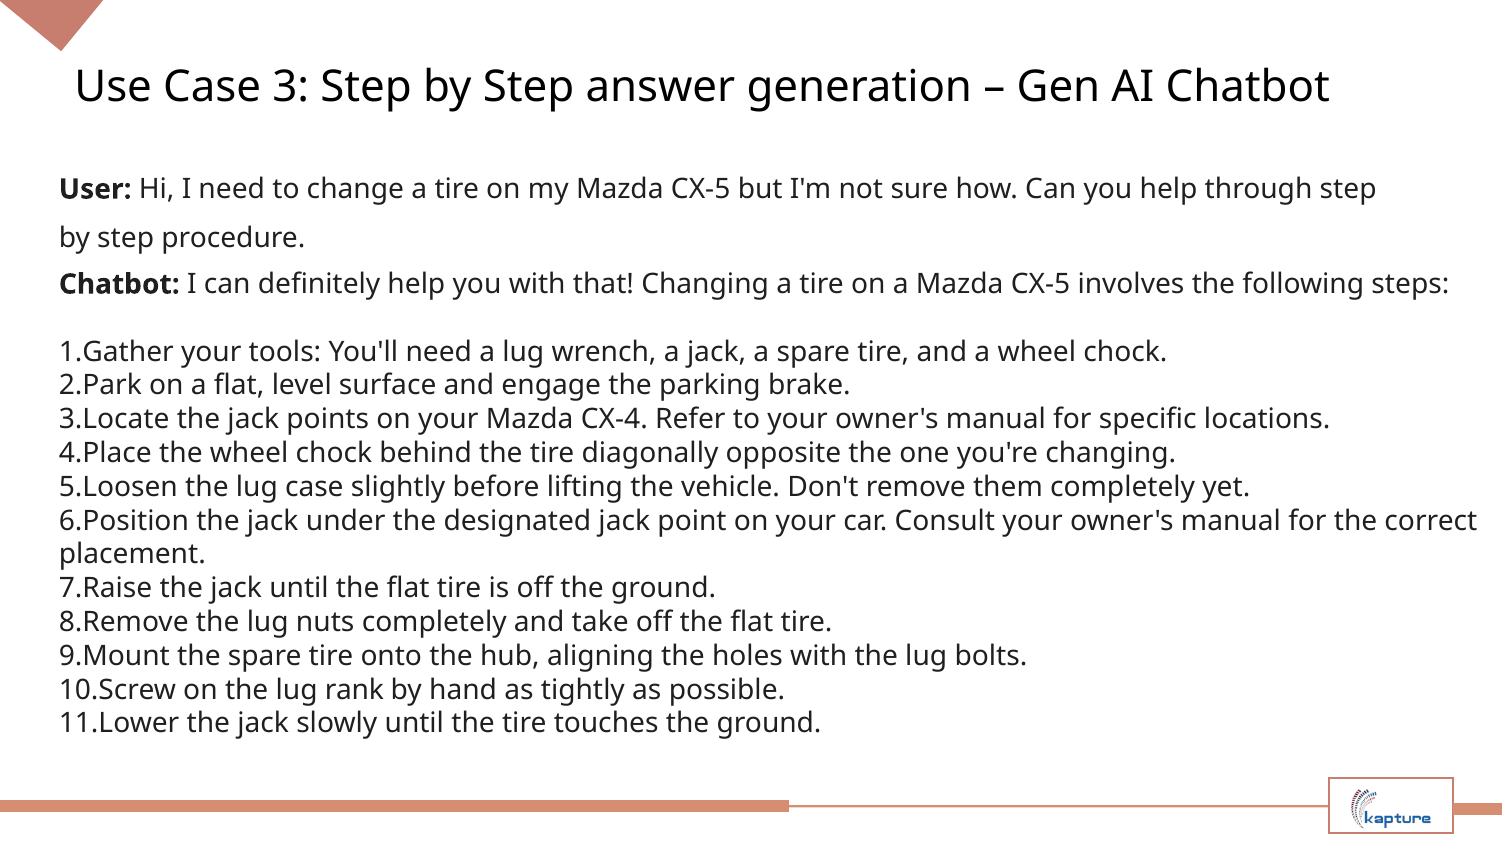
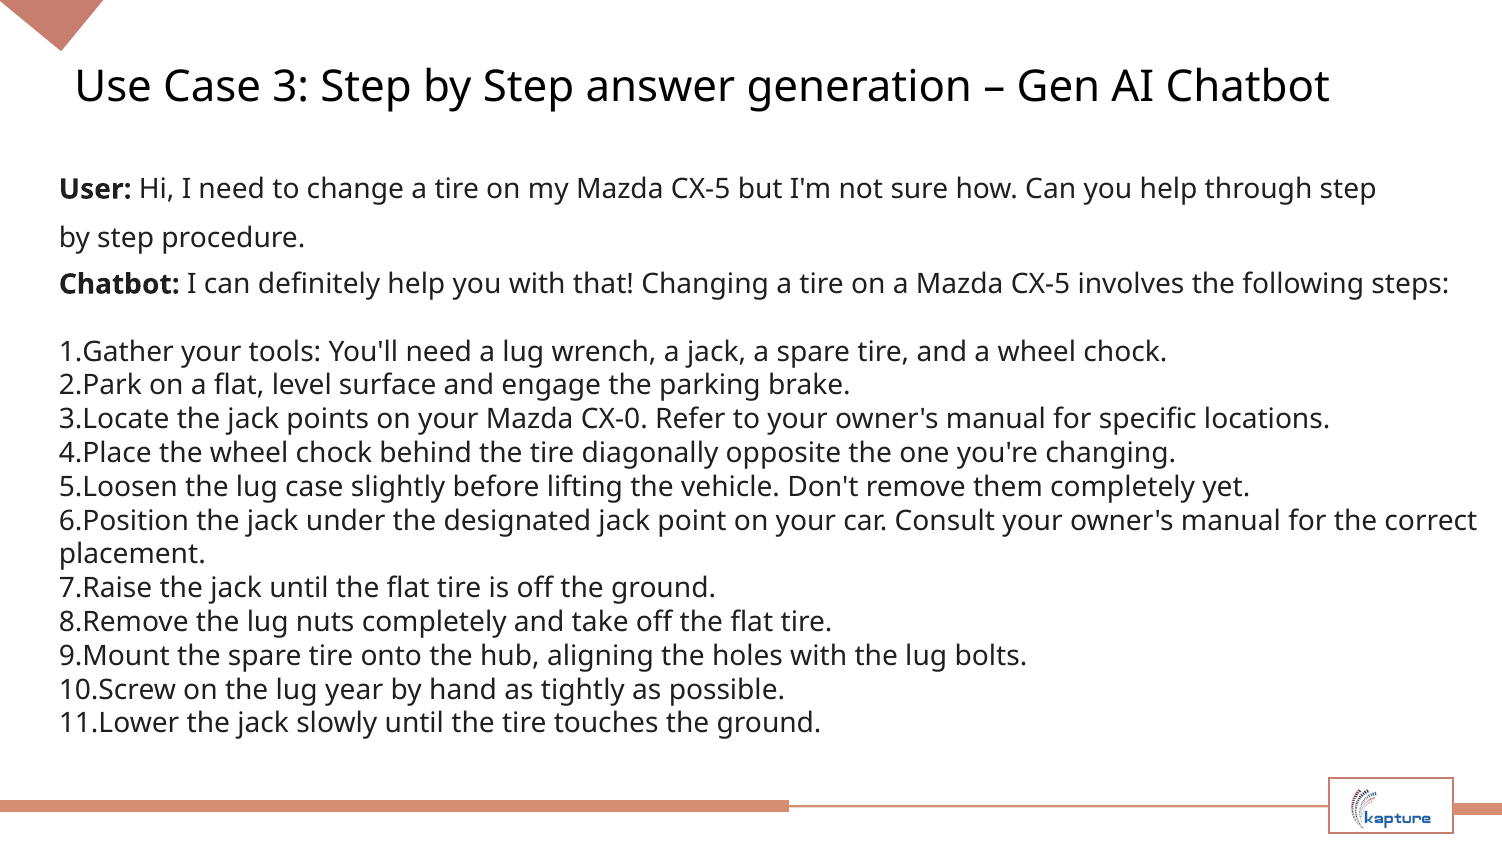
CX-4: CX-4 -> CX-0 (614, 419)
rank: rank -> year (354, 690)
